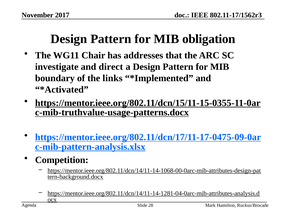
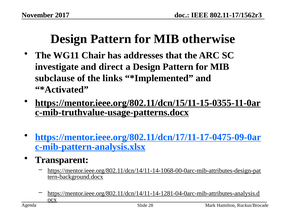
obligation: obligation -> otherwise (209, 39)
boundary: boundary -> subclause (55, 78)
Competition: Competition -> Transparent (62, 160)
